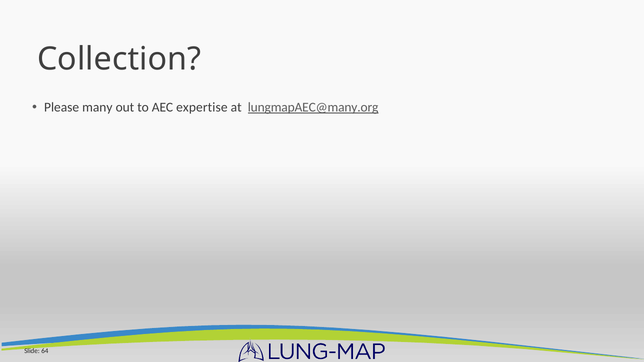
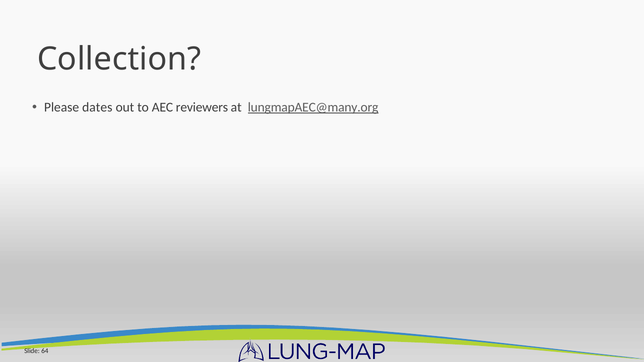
many: many -> dates (97, 107)
expertise: expertise -> reviewers (202, 107)
